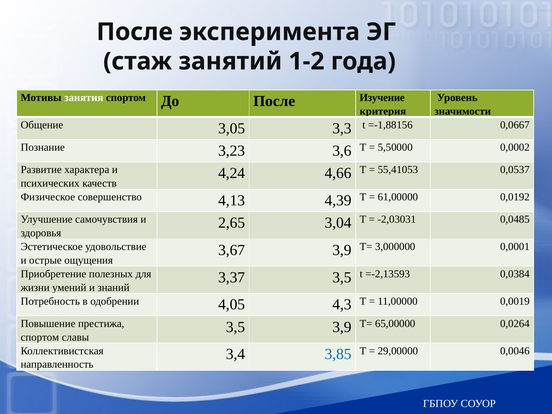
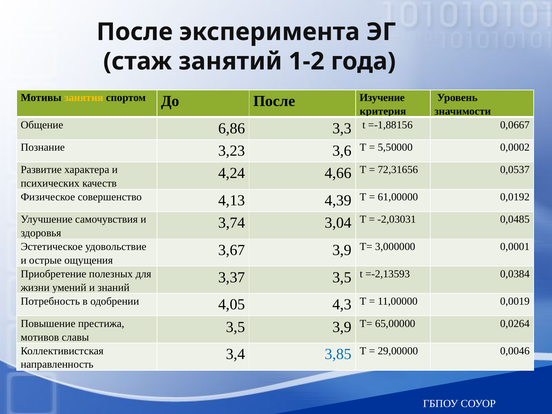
занятия colour: white -> yellow (84, 98)
3,05: 3,05 -> 6,86 (232, 128)
55,41053: 55,41053 -> 72,31656 (398, 170)
2,65: 2,65 -> 3,74 (232, 223)
спортом: спортом -> мотивов (40, 337)
